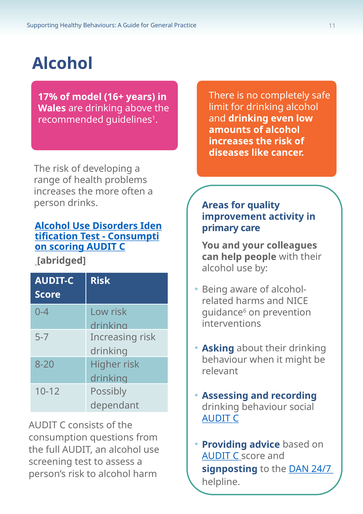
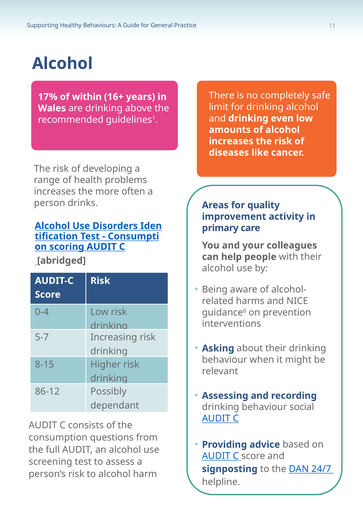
model: model -> within (87, 97)
8-20: 8-20 -> 8-15 (45, 364)
10-12: 10-12 -> 86-12 (47, 391)
